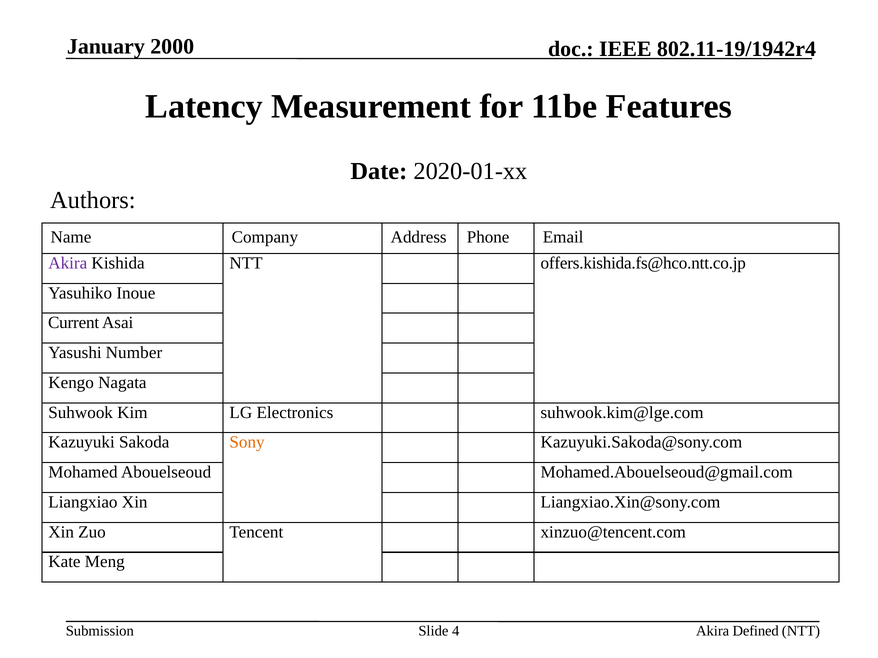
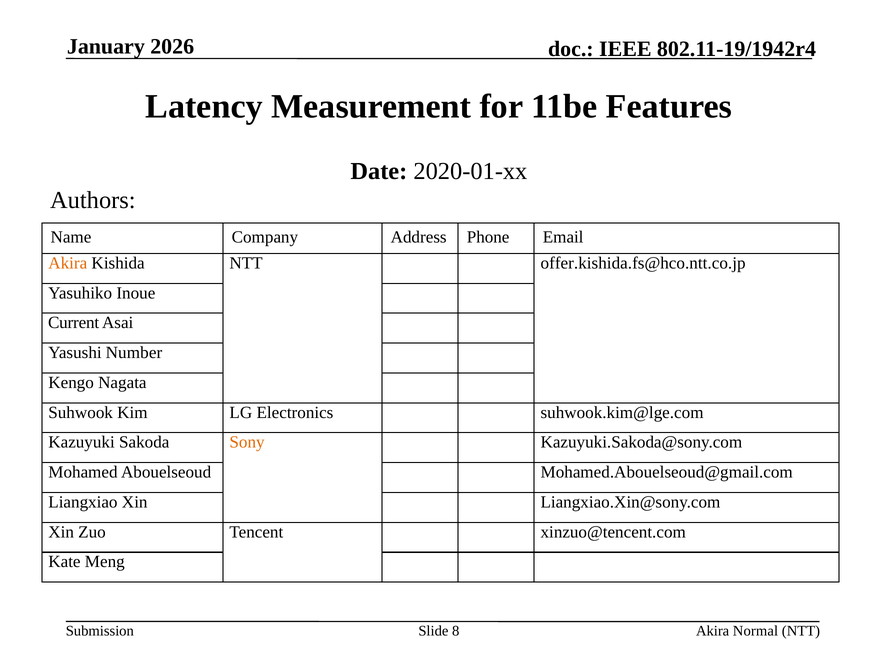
2000: 2000 -> 2026 (172, 47)
Akira colour: purple -> orange (68, 263)
offers.kishida.fs@hco.ntt.co.jp: offers.kishida.fs@hco.ntt.co.jp -> offer.kishida.fs@hco.ntt.co.jp (643, 263)
4: 4 -> 8 (456, 632)
Defined: Defined -> Normal (755, 632)
